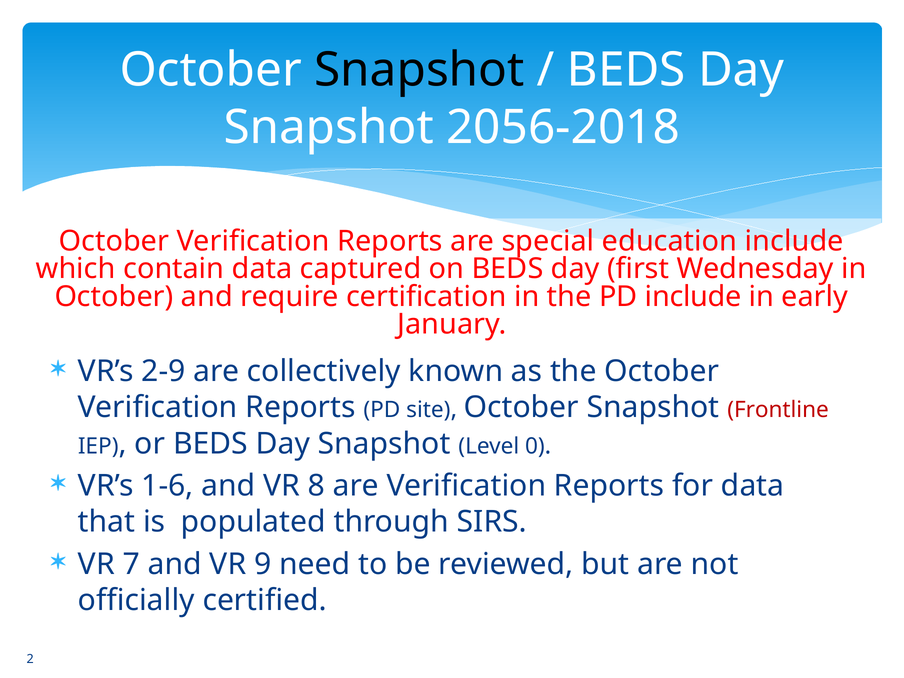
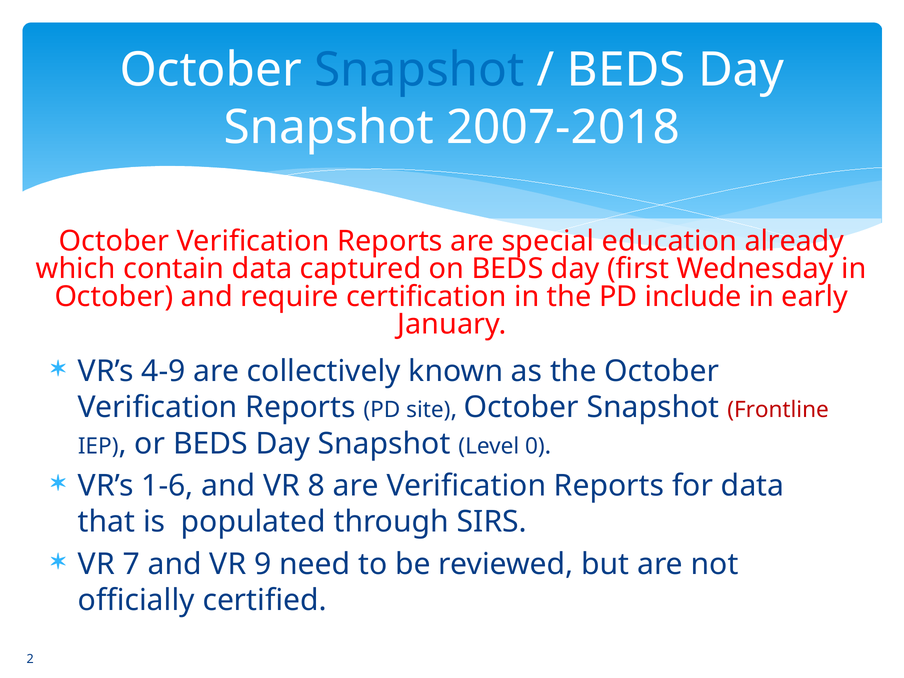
Snapshot colour: black -> blue (419, 70)
2056-2018: 2056-2018 -> 2007-2018 (563, 127)
education include: include -> already (794, 241)
2-9: 2-9 -> 4-9 (163, 371)
